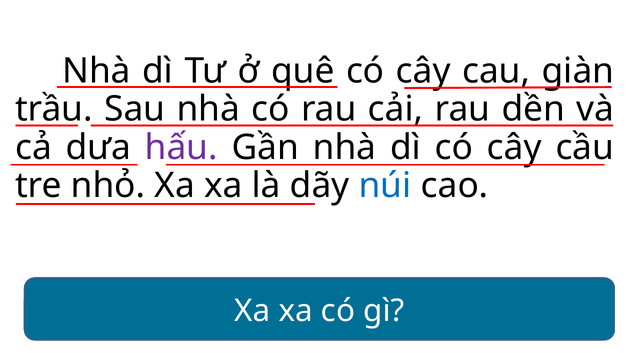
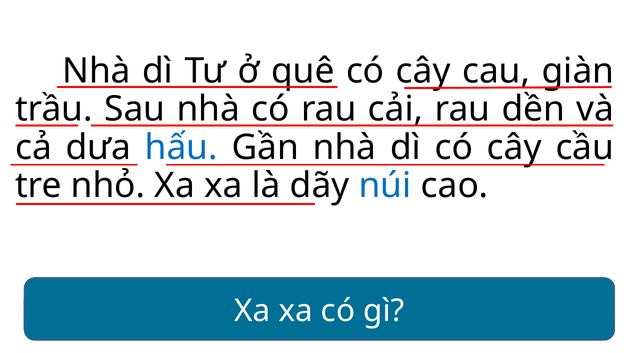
hấu colour: purple -> blue (181, 147)
